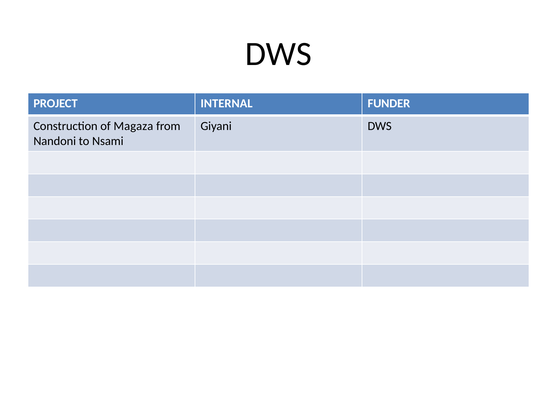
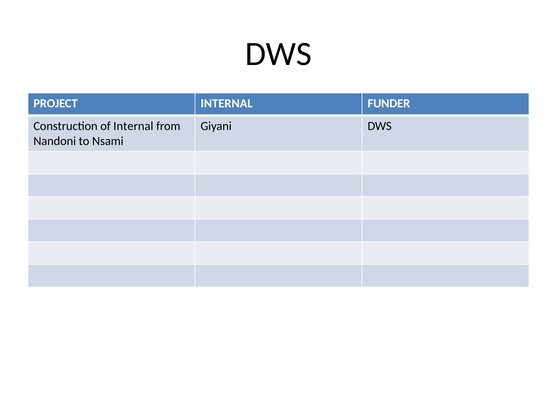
of Magaza: Magaza -> Internal (133, 126)
